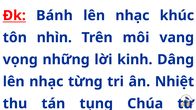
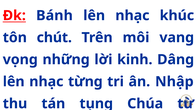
nhìn: nhìn -> chút (54, 38)
Nhiệt: Nhiệt -> Nhập (174, 82)
